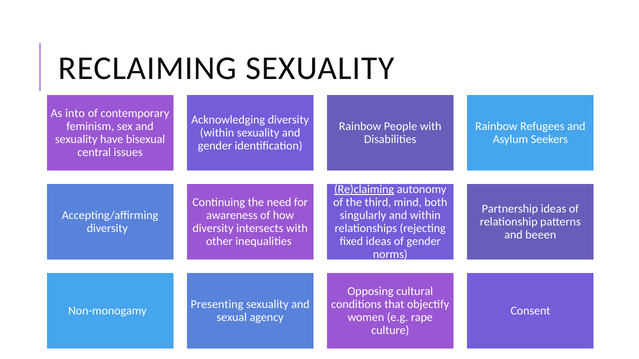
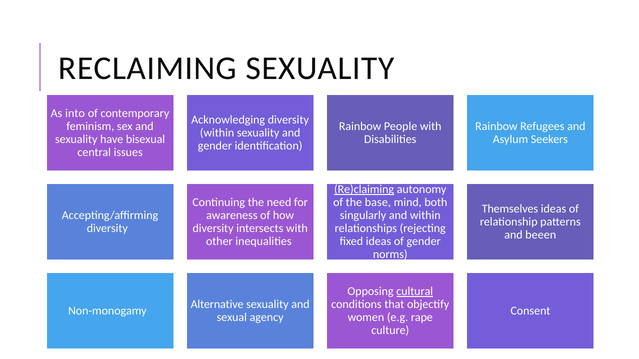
third: third -> base (378, 203)
Partnership: Partnership -> Themselves (510, 209)
cultural underline: none -> present (415, 292)
Presenting: Presenting -> Alternative (217, 305)
